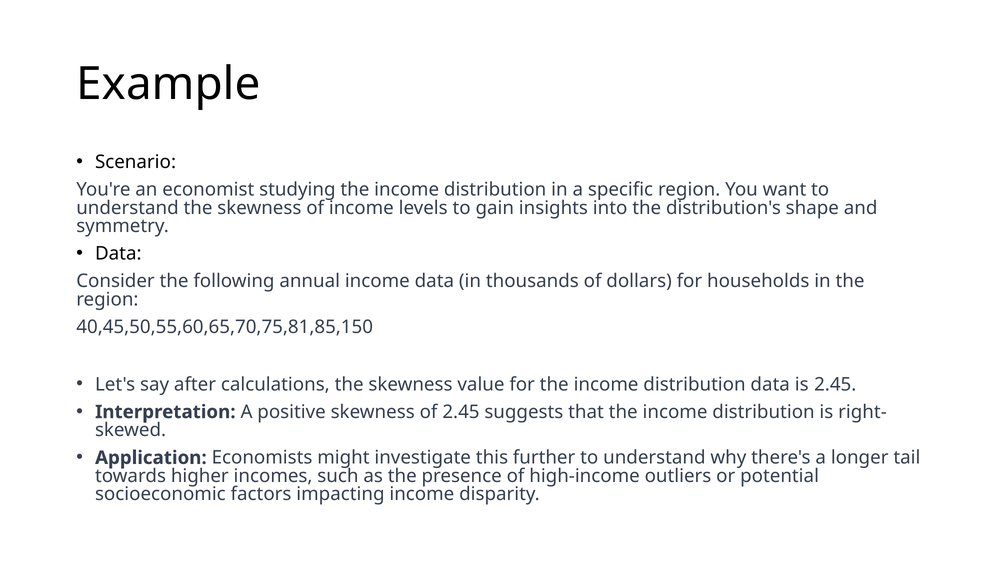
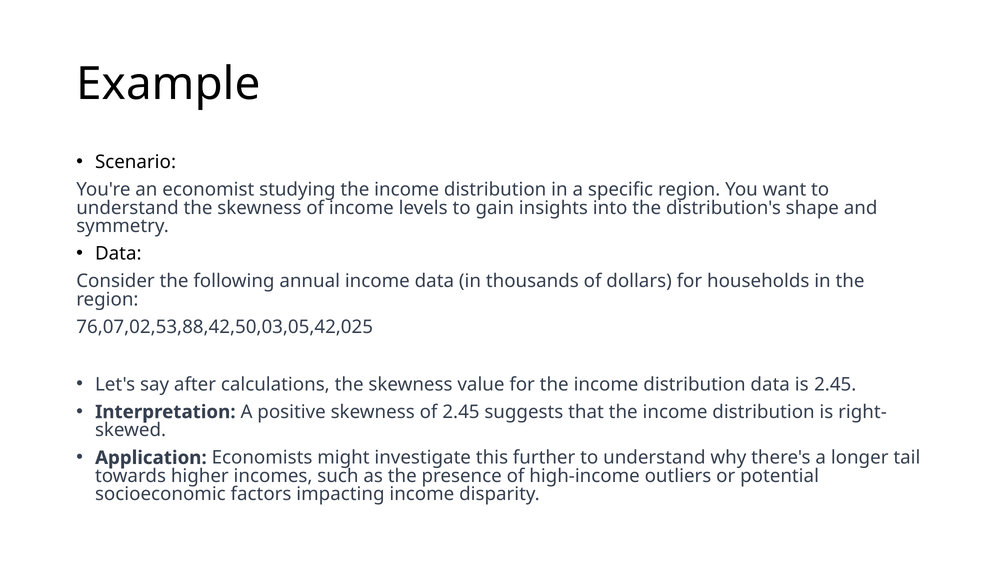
40,45,50,55,60,65,70,75,81,85,150: 40,45,50,55,60,65,70,75,81,85,150 -> 76,07,02,53,88,42,50,03,05,42,025 (225, 327)
